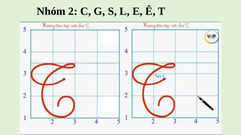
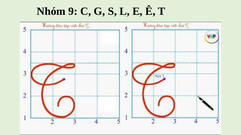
2: 2 -> 9 (73, 11)
